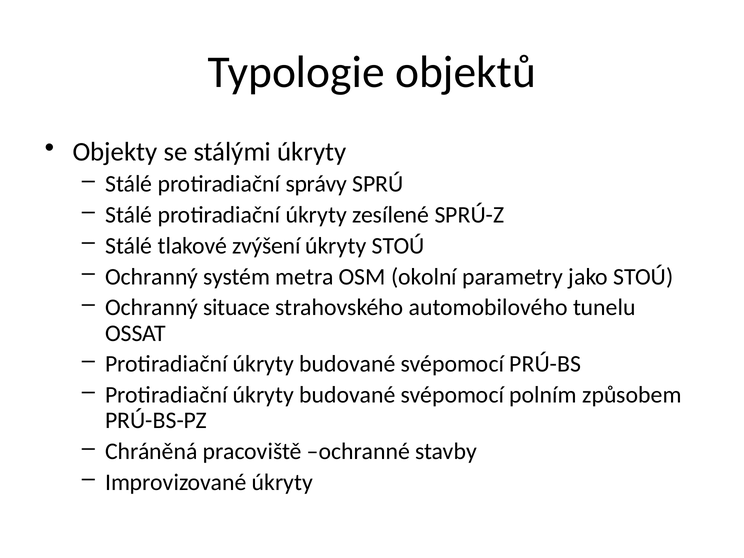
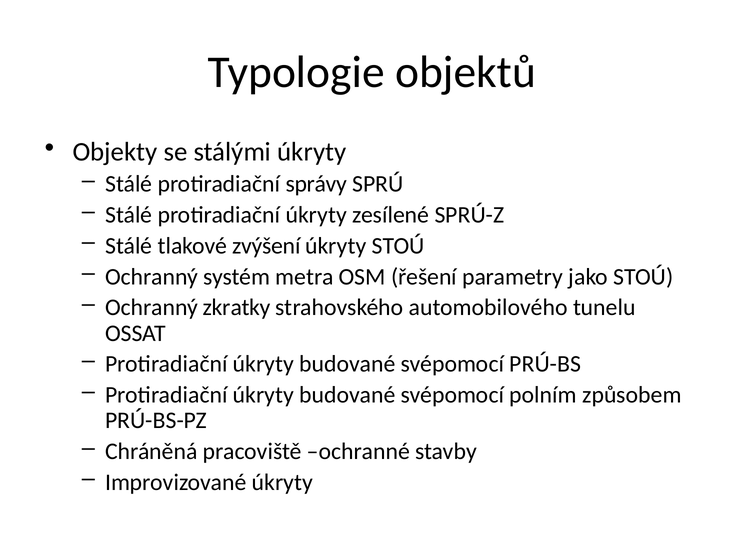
okolní: okolní -> řešení (424, 277)
situace: situace -> zkratky (237, 308)
